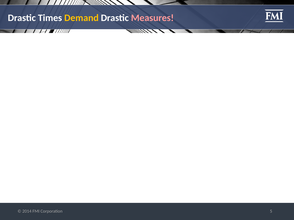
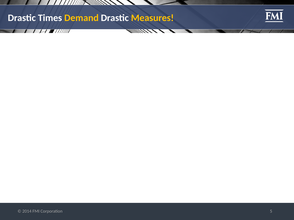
Measures colour: pink -> yellow (152, 18)
